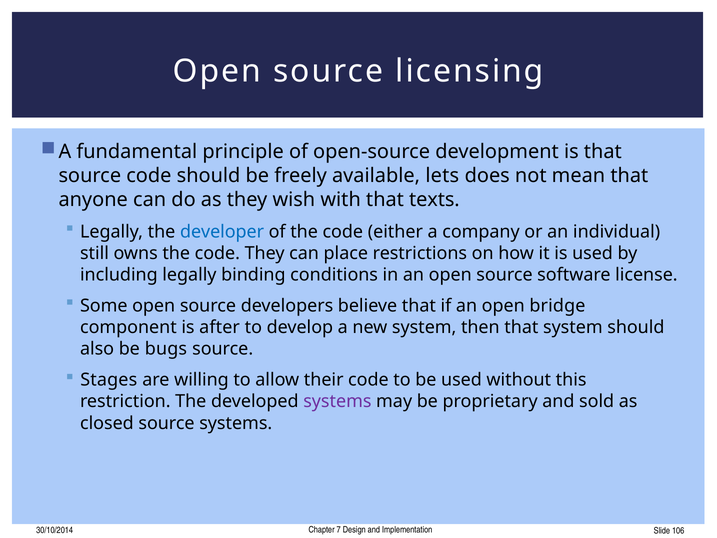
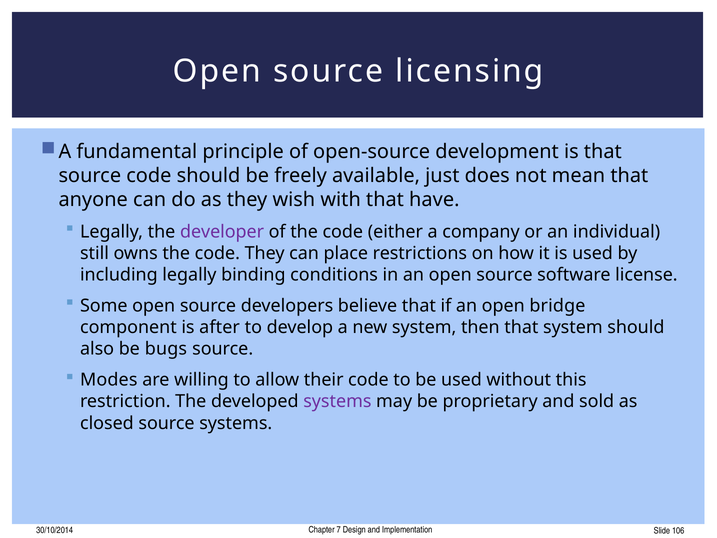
lets: lets -> just (442, 176)
texts: texts -> have (434, 200)
developer colour: blue -> purple (222, 232)
Stages: Stages -> Modes (109, 380)
